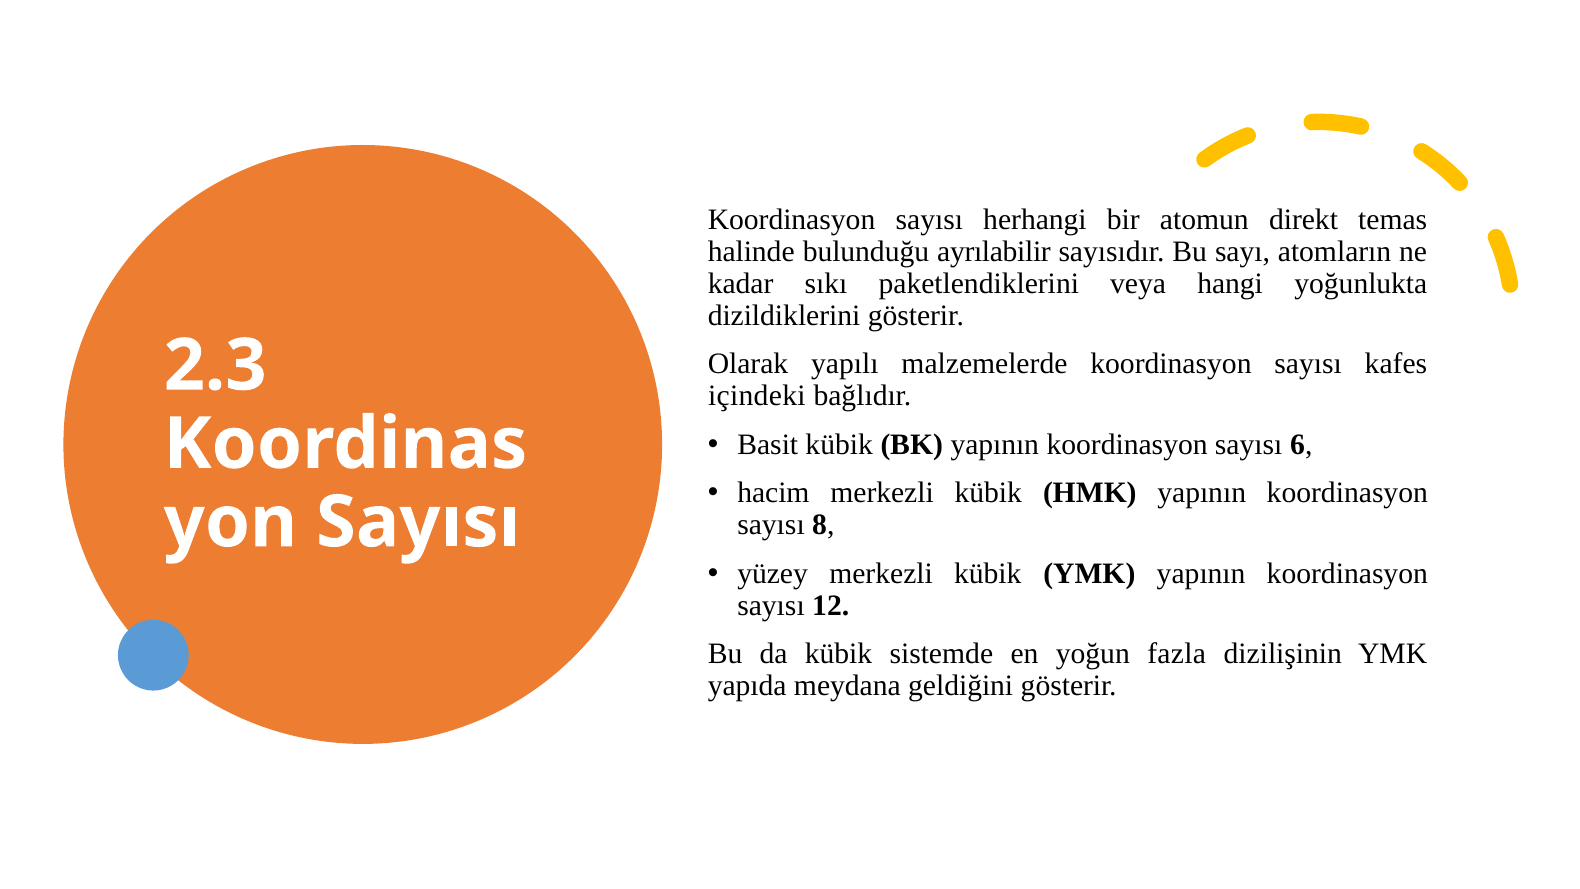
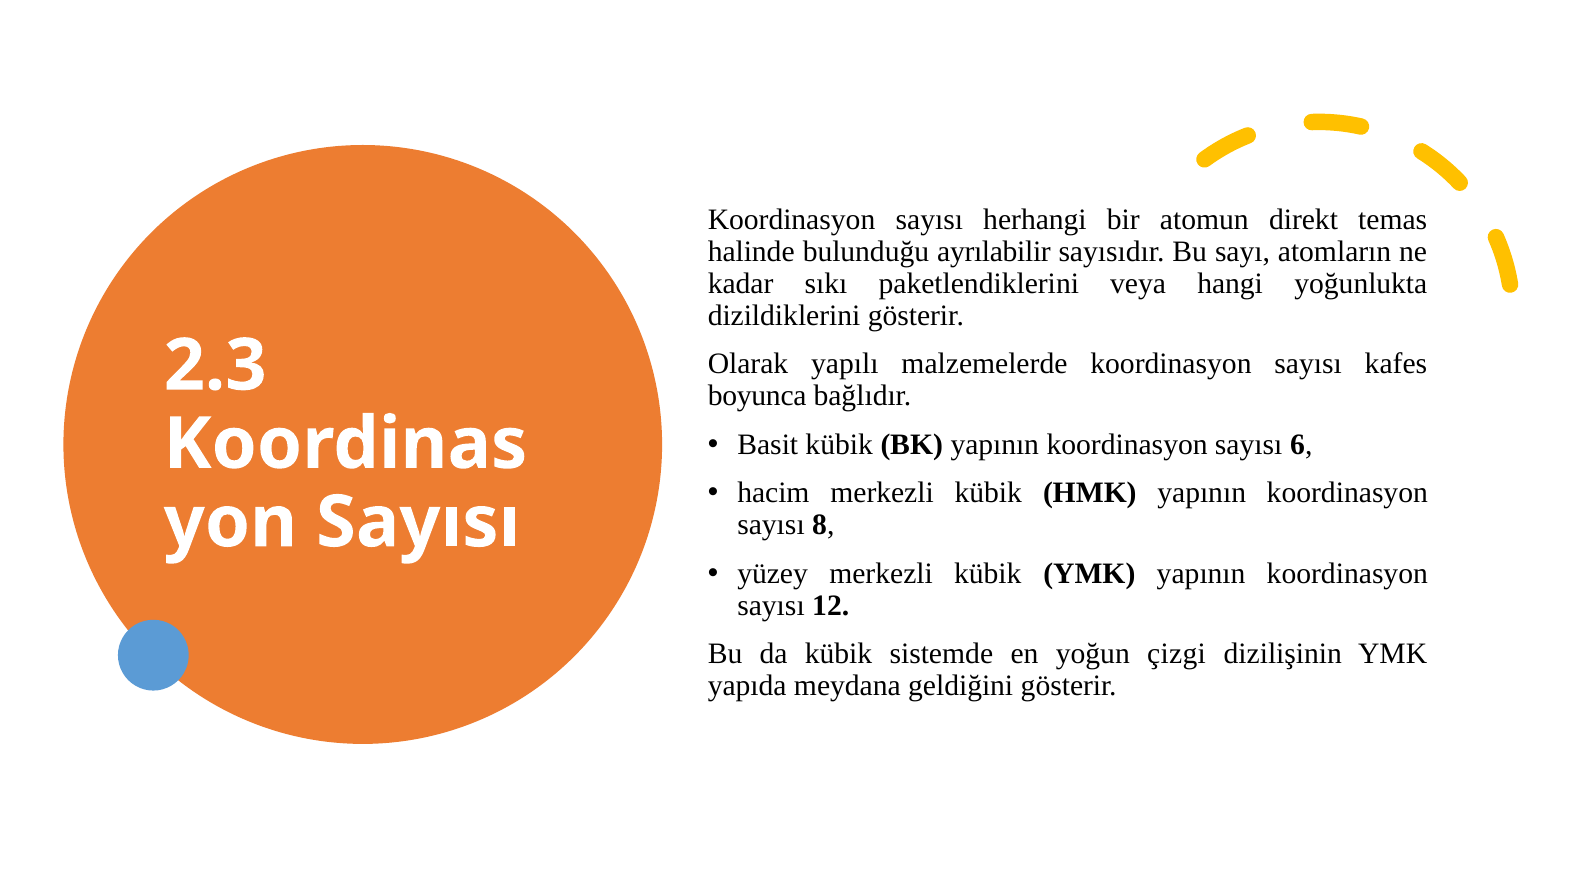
içindeki: içindeki -> boyunca (757, 396)
fazla: fazla -> çizgi (1177, 654)
